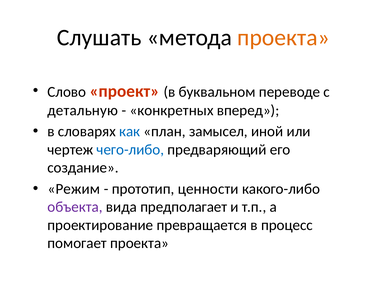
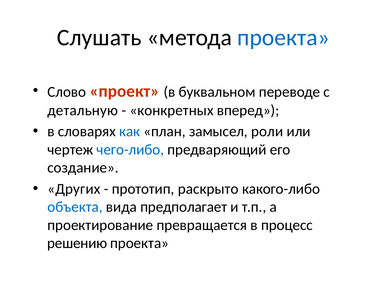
проекта colour: orange -> blue (283, 37)
иной: иной -> роли (267, 131)
Режим: Режим -> Других (74, 188)
ценности: ценности -> раскрыто (208, 188)
объекта colour: purple -> blue (75, 206)
помогает: помогает -> решению (77, 243)
